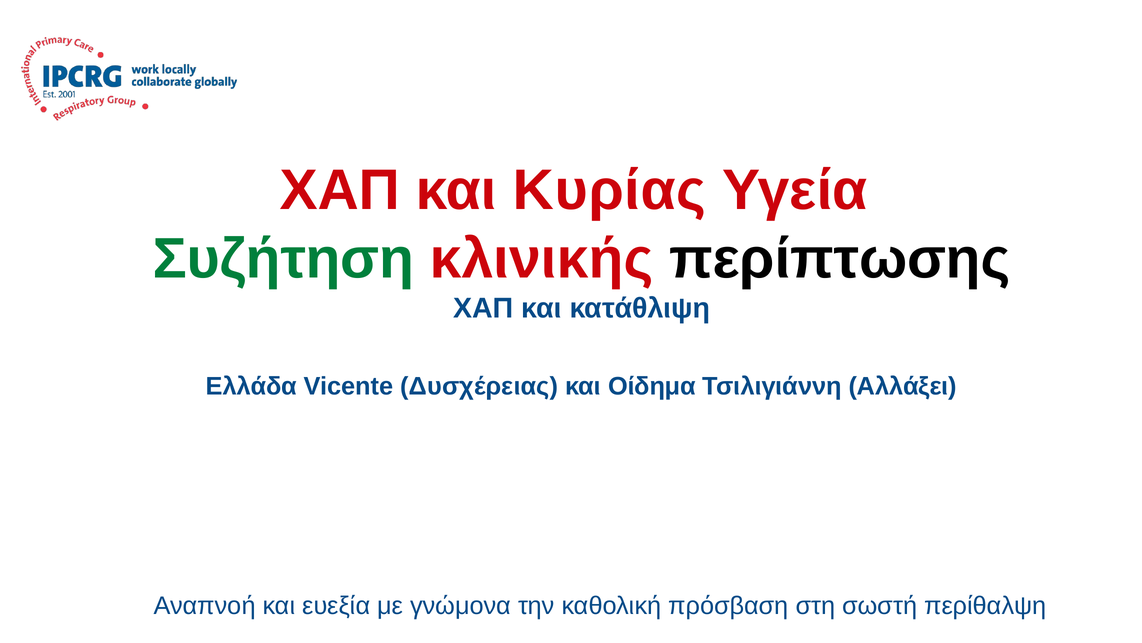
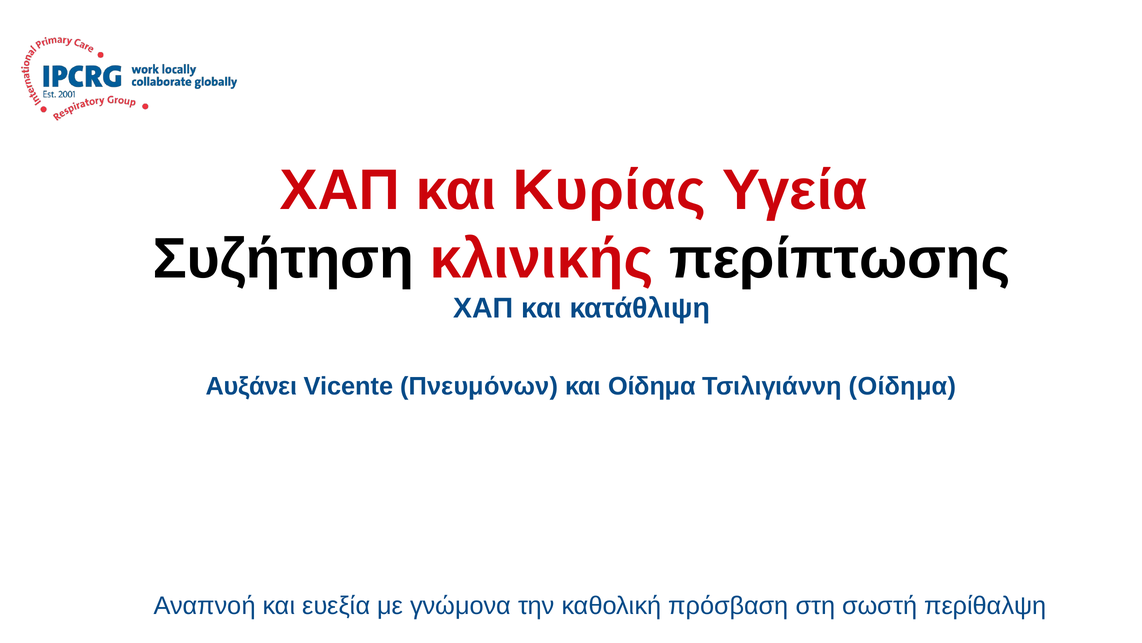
Συζήτηση colour: green -> black (283, 259)
Ελλάδα: Ελλάδα -> Αυξάνει (251, 386)
Δυσχέρειας: Δυσχέρειας -> Πνευμόνων (479, 386)
Τσιλιγιάννη Αλλάξει: Αλλάξει -> Οίδημα (903, 386)
